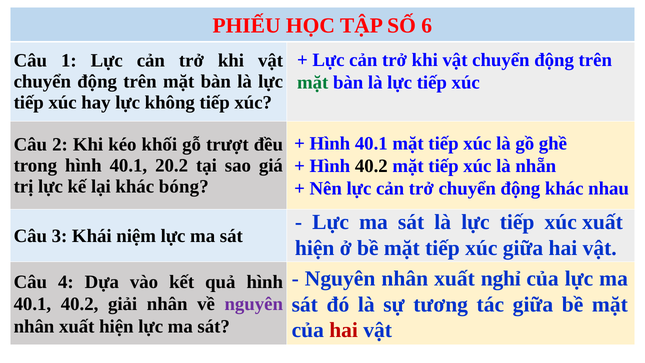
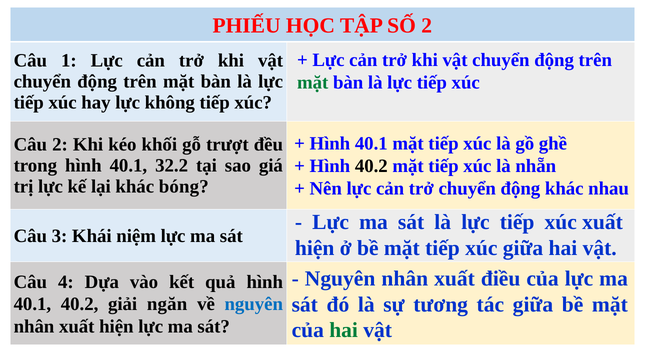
SỐ 6: 6 -> 2 (427, 26)
20.2: 20.2 -> 32.2 (172, 165)
nghỉ: nghỉ -> điều (501, 278)
giải nhân: nhân -> ngăn (167, 304)
nguyên colour: purple -> blue (254, 304)
hai colour: red -> green (344, 330)
